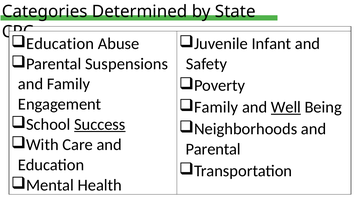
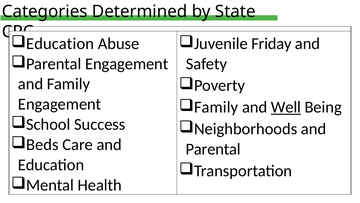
Infant: Infant -> Friday (271, 44)
Parental Suspensions: Suspensions -> Engagement (127, 64)
Success underline: present -> none (100, 124)
With: With -> Beds (42, 144)
